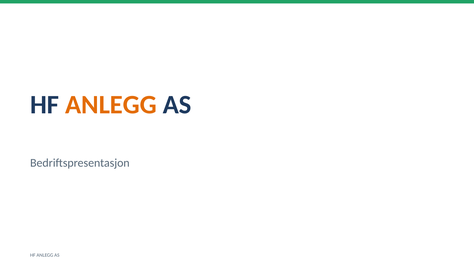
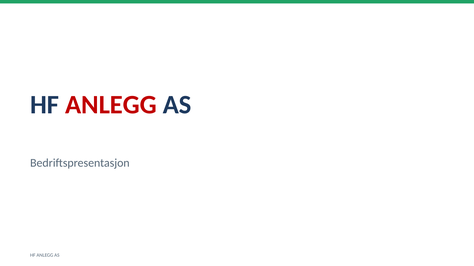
ANLEGG colour: orange -> red (111, 105)
